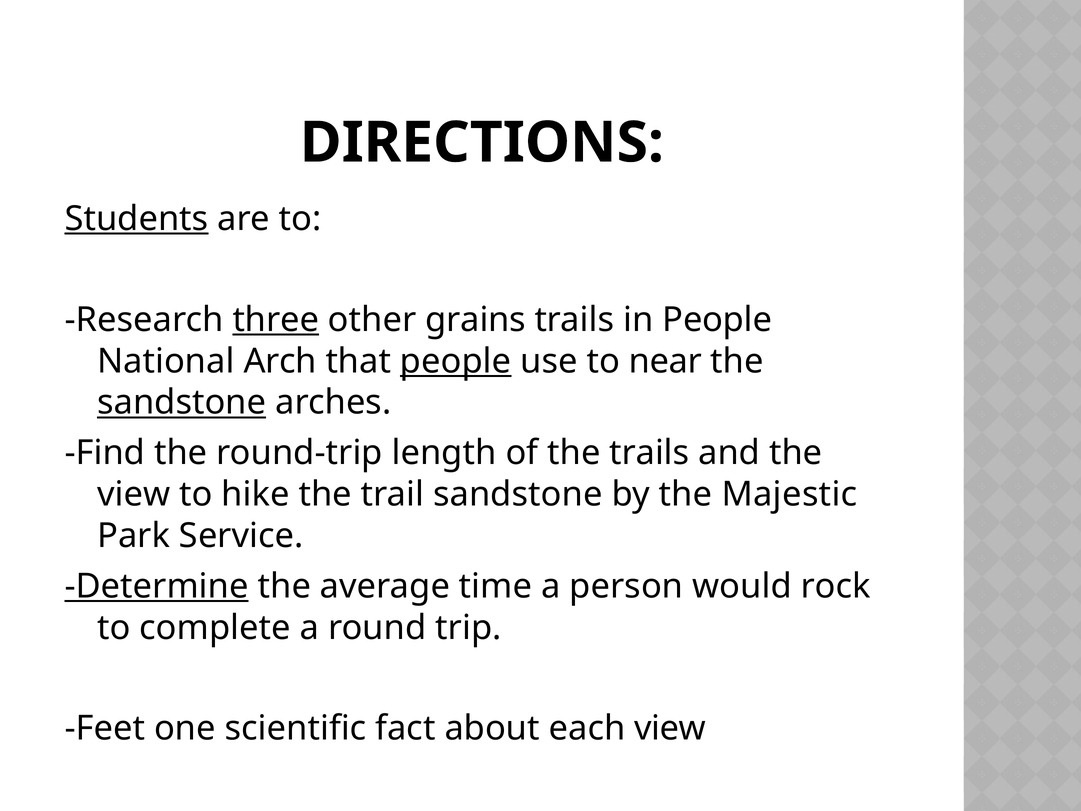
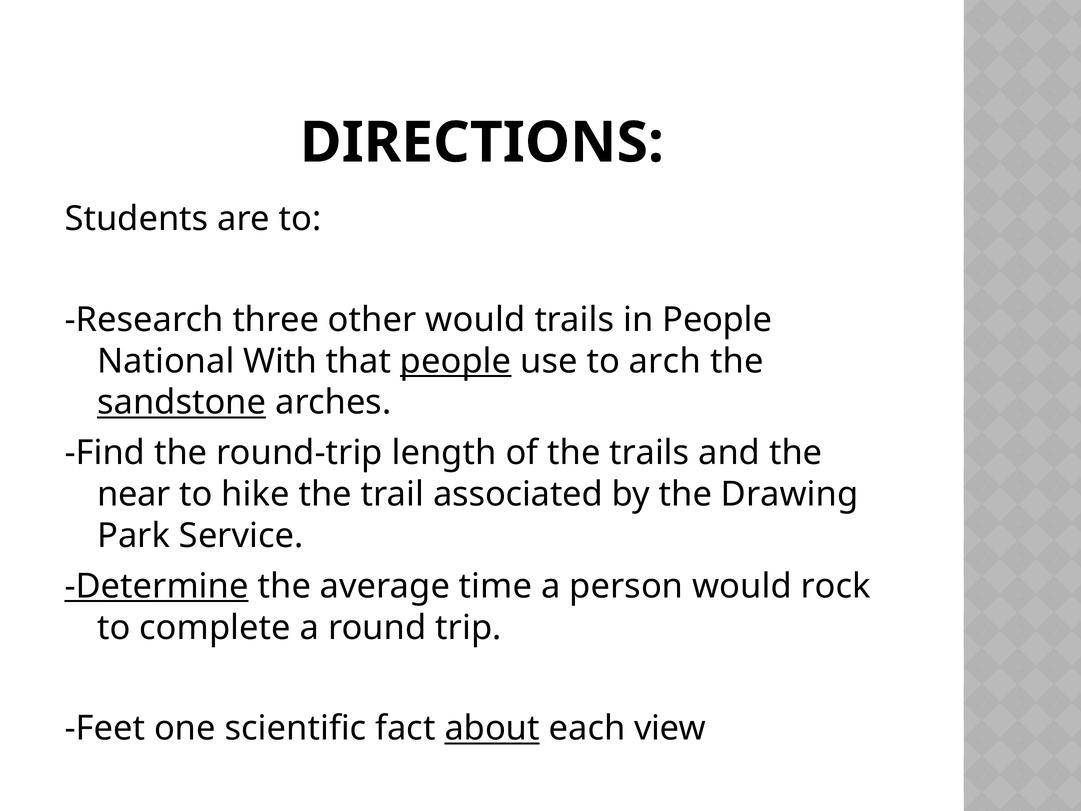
Students underline: present -> none (137, 219)
three underline: present -> none (276, 320)
other grains: grains -> would (475, 320)
Arch: Arch -> With (280, 361)
near: near -> arch (665, 361)
view: view -> near (134, 494)
trail sandstone: sandstone -> associated (518, 494)
Majestic: Majestic -> Drawing (790, 494)
about underline: none -> present (492, 728)
